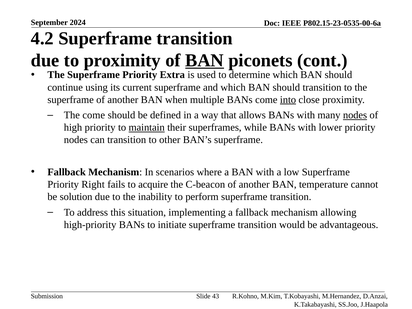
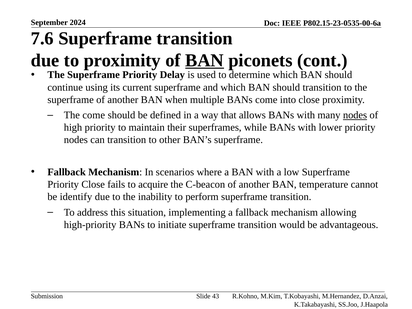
4.2: 4.2 -> 7.6 (42, 38)
Extra: Extra -> Delay (172, 75)
into underline: present -> none (288, 100)
maintain underline: present -> none (147, 128)
Priority Right: Right -> Close (93, 184)
solution: solution -> identify (76, 197)
